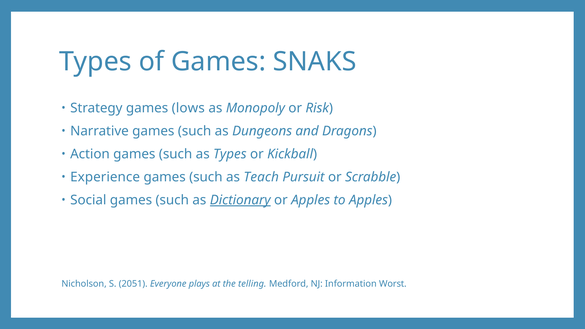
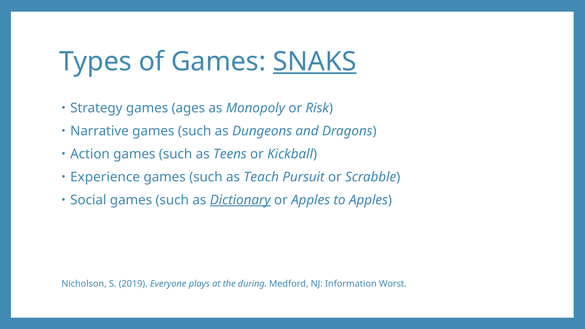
SNAKS underline: none -> present (315, 62)
lows: lows -> ages (188, 108)
as Types: Types -> Teens (230, 154)
2051: 2051 -> 2019 (133, 284)
telling: telling -> during (252, 284)
